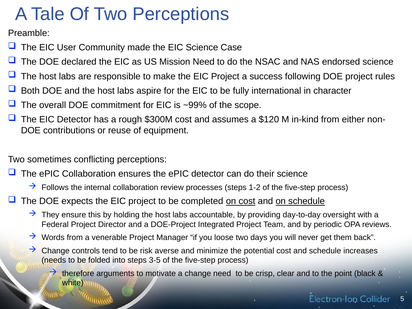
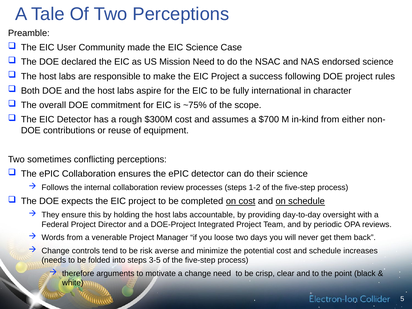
~99%: ~99% -> ~75% (195, 105)
$120: $120 -> $700 (269, 120)
